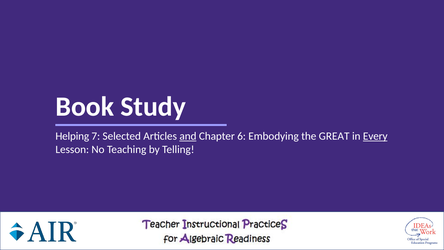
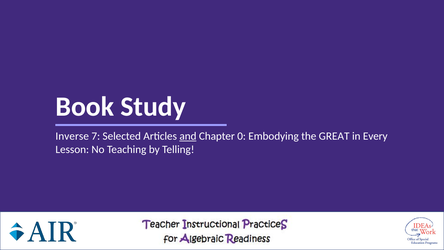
Helping: Helping -> Inverse (72, 136)
6: 6 -> 0 (242, 136)
Every underline: present -> none (375, 136)
